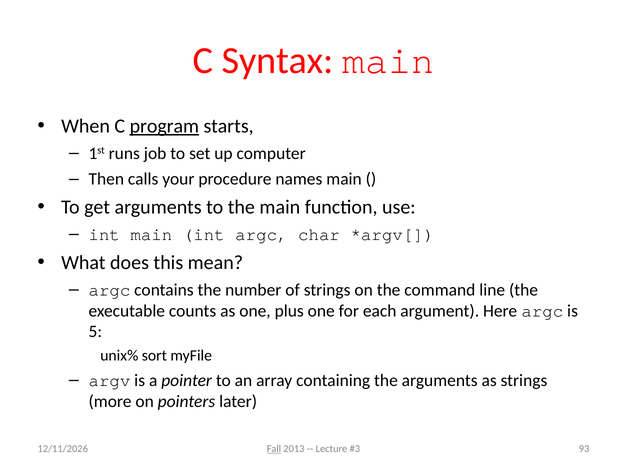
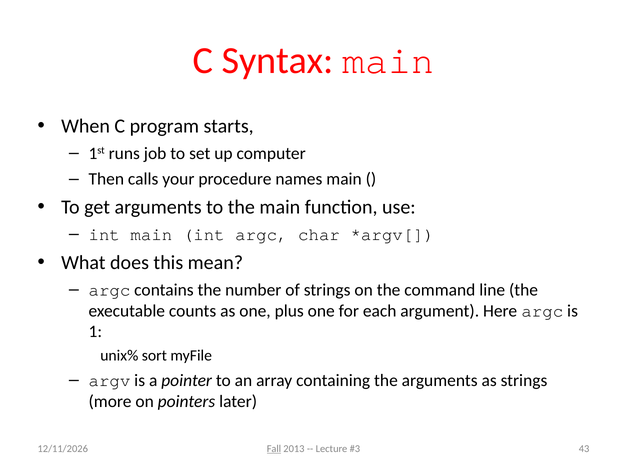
program underline: present -> none (164, 126)
5: 5 -> 1 (95, 332)
93: 93 -> 43 (584, 449)
